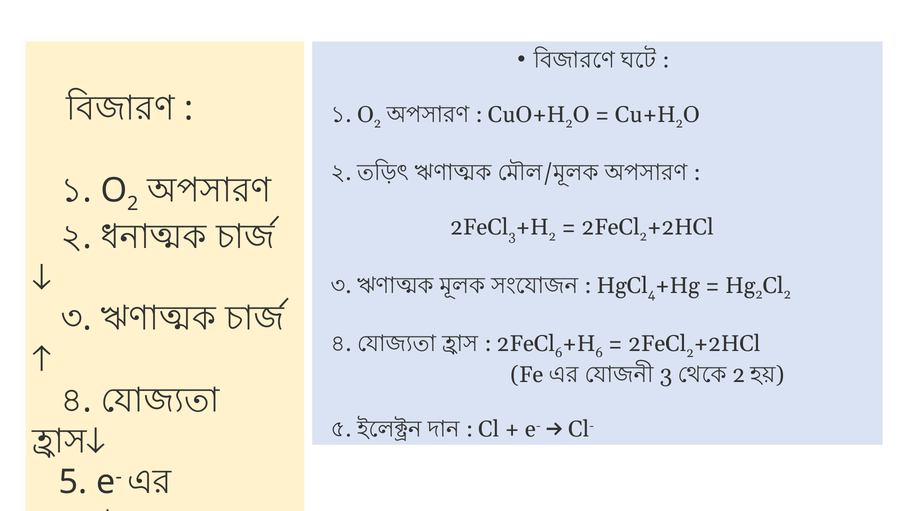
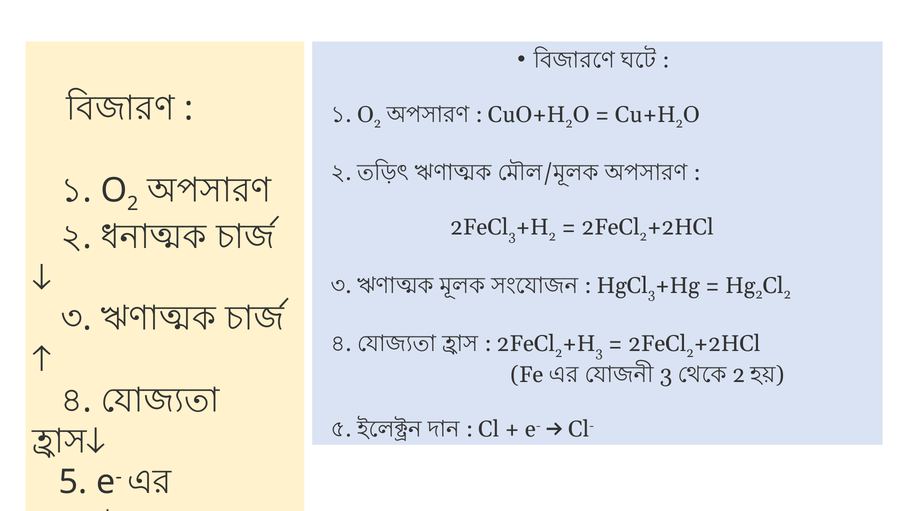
4: 4 -> 3 (652, 294)
6: 6 -> 2 (559, 353)
6: 6 -> 3 (599, 353)
